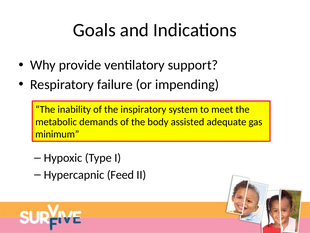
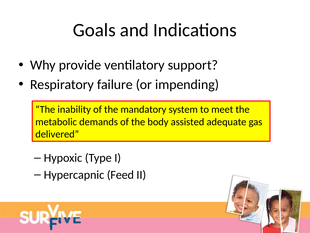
inspiratory: inspiratory -> mandatory (143, 109)
minimum: minimum -> delivered (57, 134)
